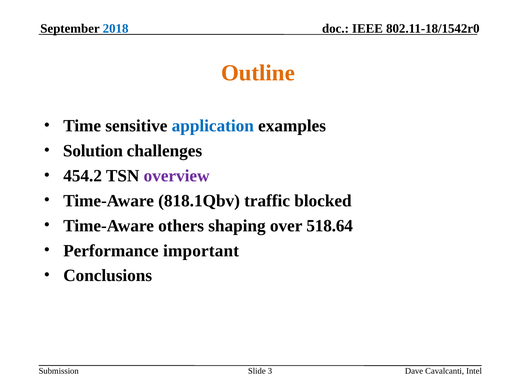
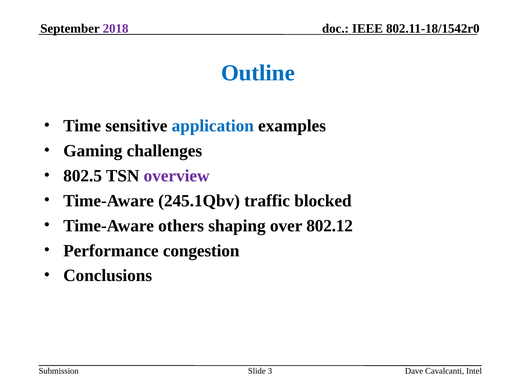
2018 colour: blue -> purple (116, 29)
Outline colour: orange -> blue (258, 73)
Solution: Solution -> Gaming (93, 151)
454.2: 454.2 -> 802.5 (83, 176)
818.1Qbv: 818.1Qbv -> 245.1Qbv (199, 201)
518.64: 518.64 -> 802.12 (330, 226)
important: important -> congestion (201, 251)
